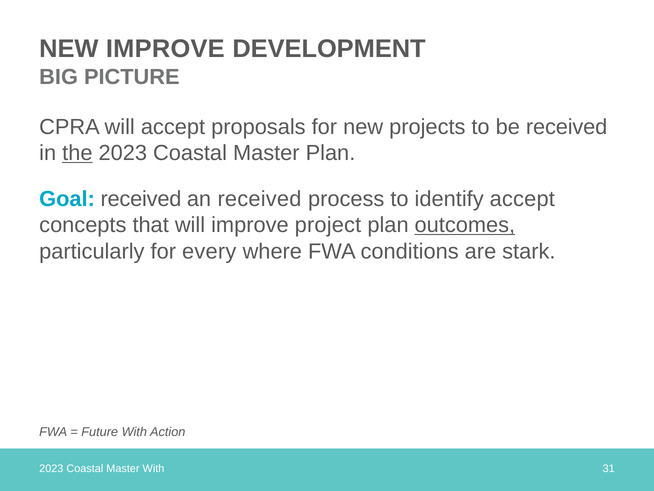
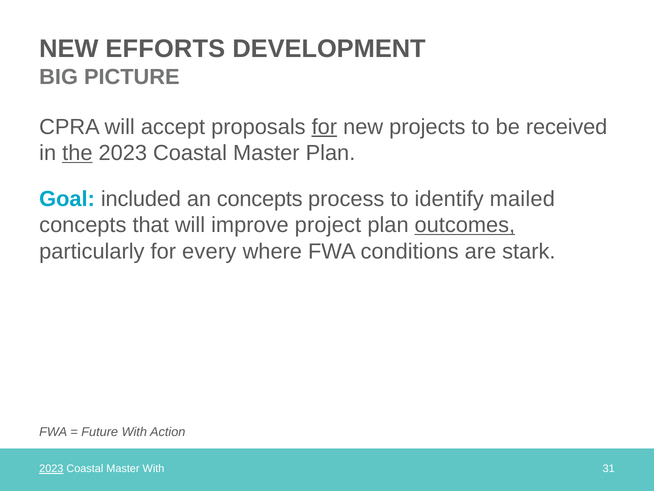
NEW IMPROVE: IMPROVE -> EFFORTS (165, 49)
for underline: none -> present (324, 127)
Goal received: received -> included (141, 199)
an received: received -> concepts (260, 199)
identify accept: accept -> mailed (522, 199)
2023 underline: none -> present (51, 468)
